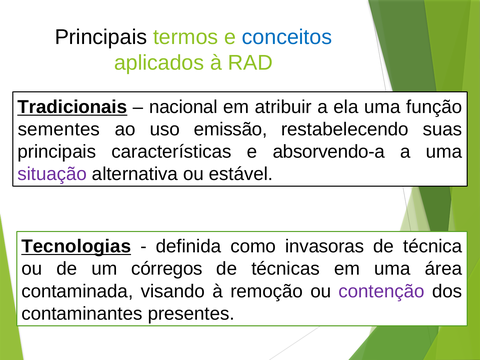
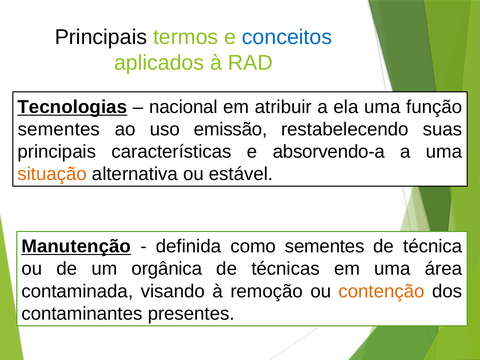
Tradicionais: Tradicionais -> Tecnologias (72, 107)
situação colour: purple -> orange (52, 174)
Tecnologias: Tecnologias -> Manutenção (76, 246)
como invasoras: invasoras -> sementes (325, 246)
córregos: córregos -> orgânica (167, 269)
contenção colour: purple -> orange (382, 291)
